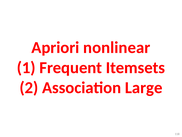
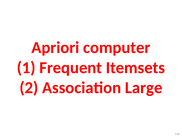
nonlinear: nonlinear -> computer (117, 47)
